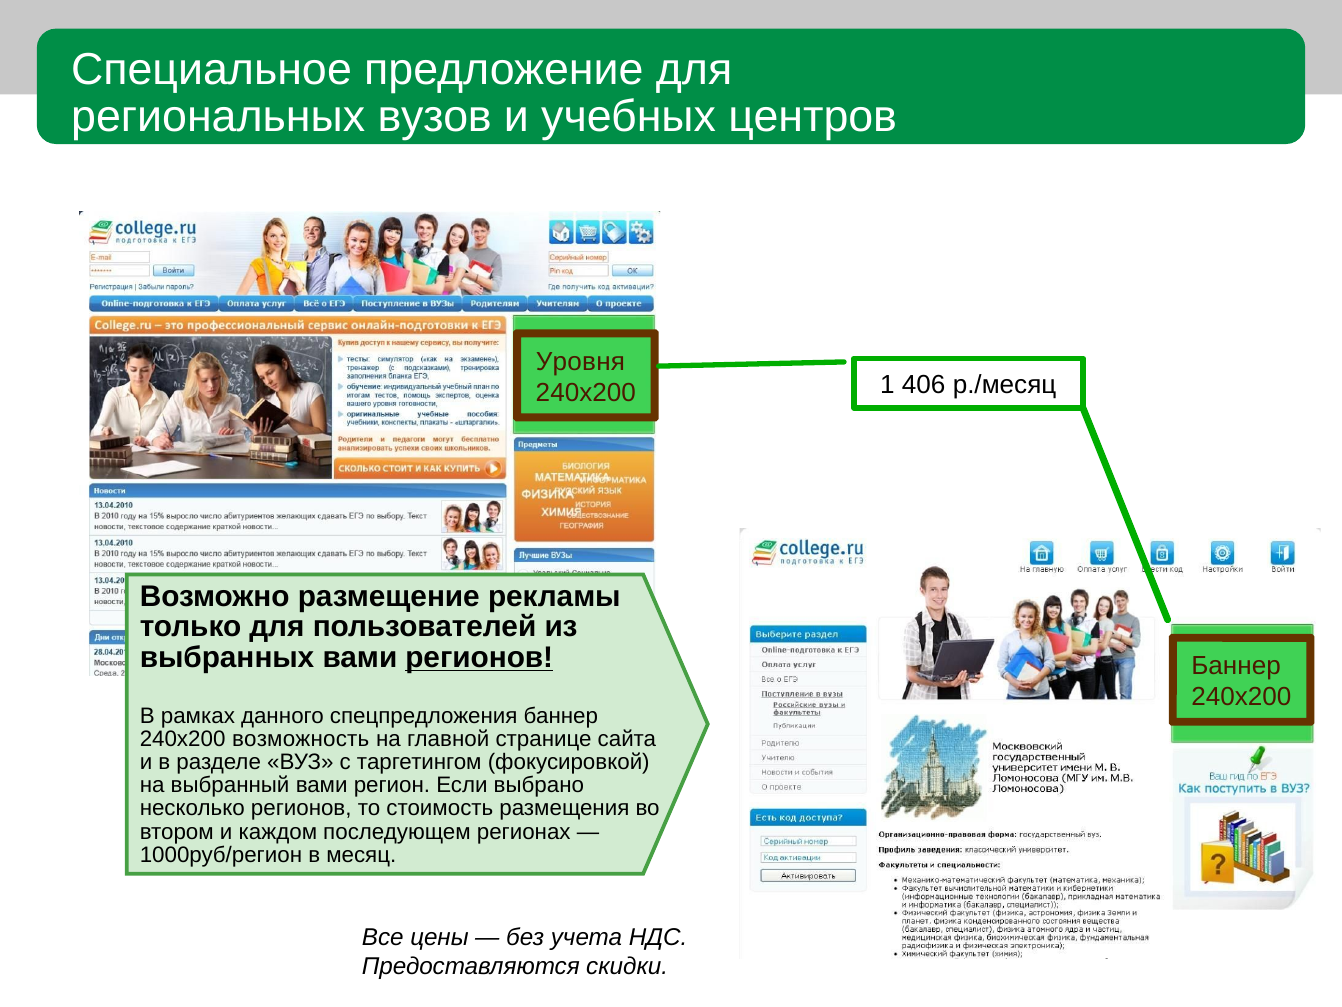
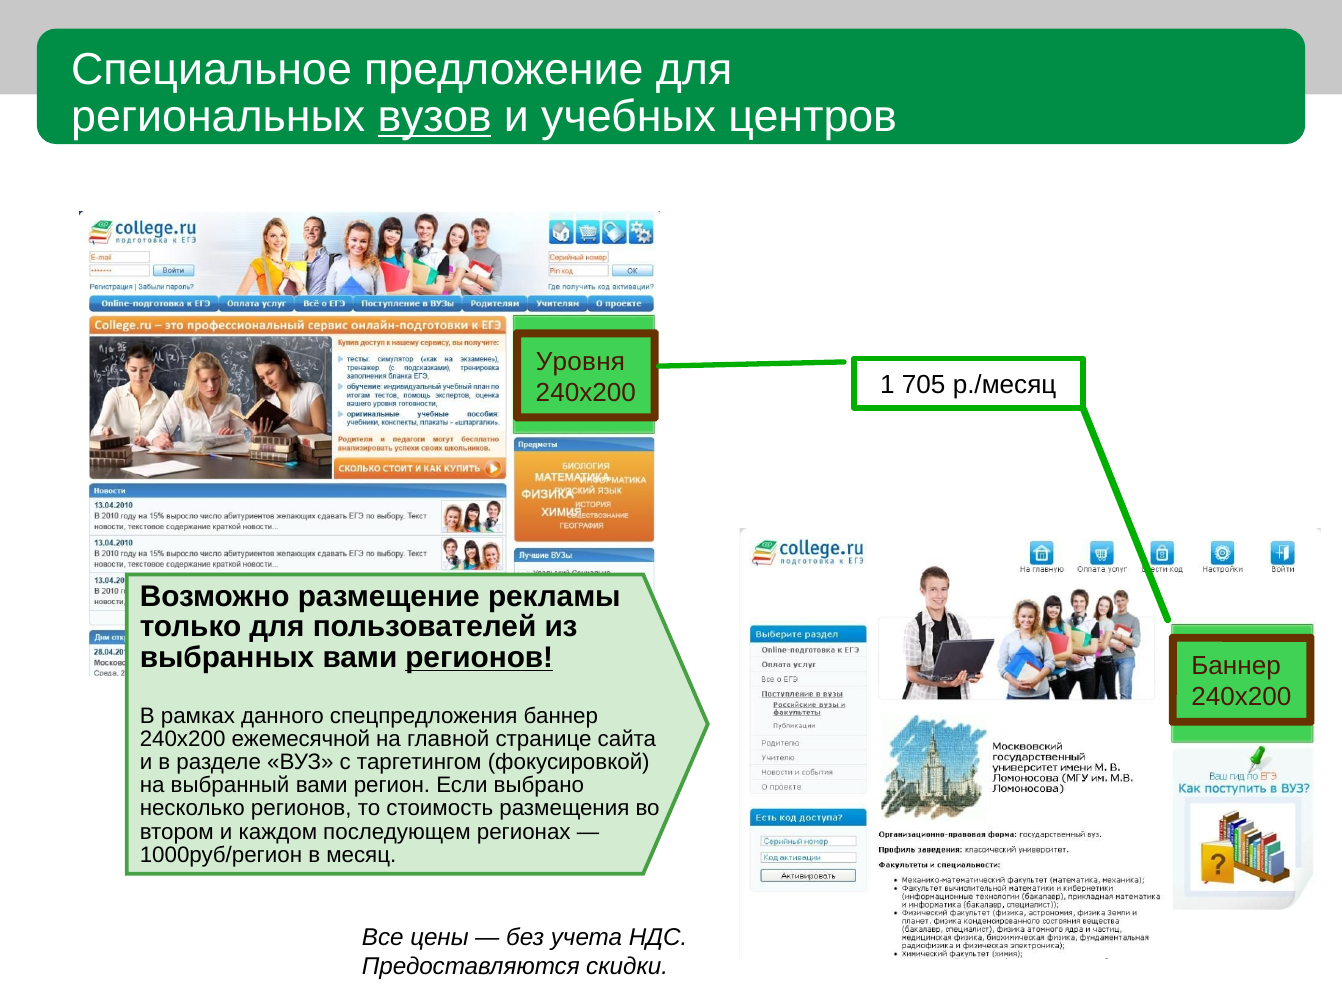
вузов underline: none -> present (435, 117)
406: 406 -> 705 (924, 385)
возможность: возможность -> ежемесячной (301, 739)
